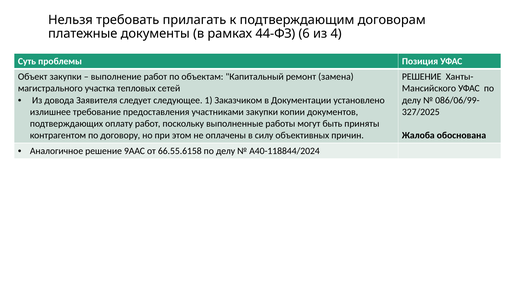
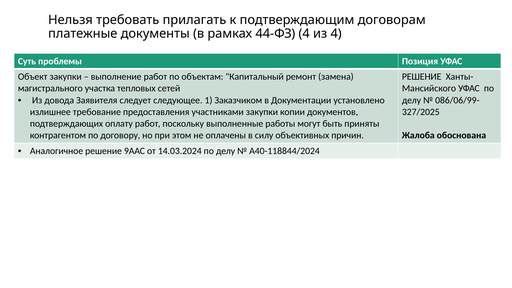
44-ФЗ 6: 6 -> 4 (304, 34)
66.55.6158: 66.55.6158 -> 14.03.2024 (180, 151)
